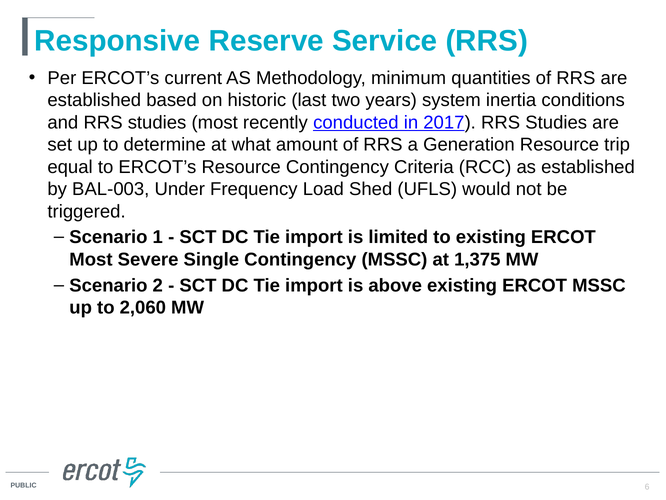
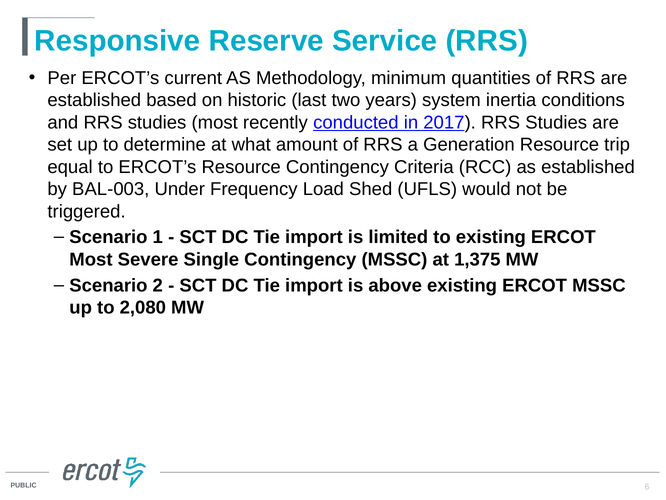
2,060: 2,060 -> 2,080 (143, 307)
